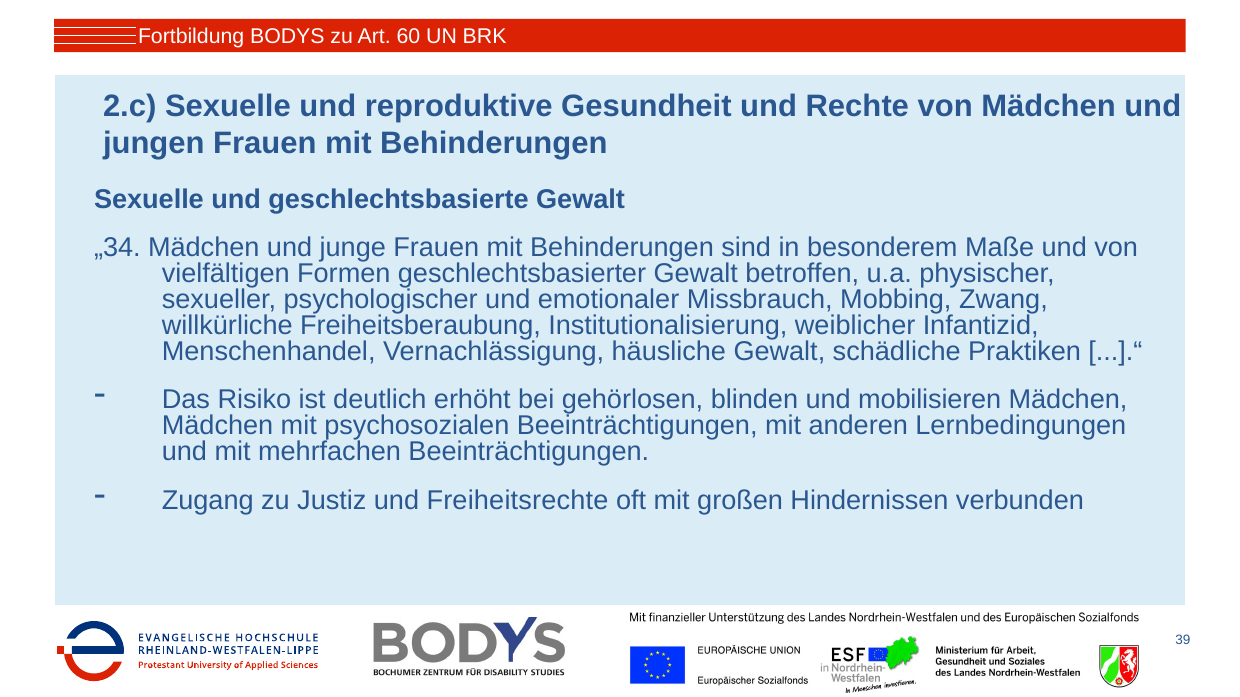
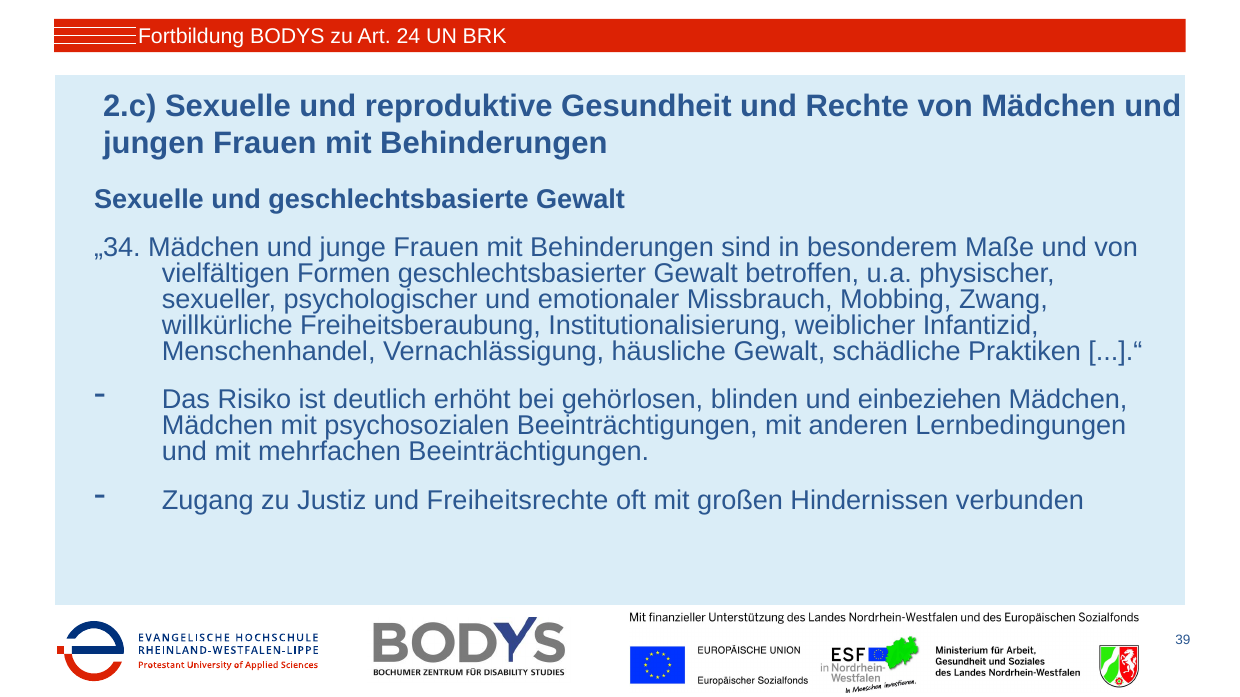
60: 60 -> 24 (408, 36)
mobilisieren: mobilisieren -> einbeziehen (930, 400)
